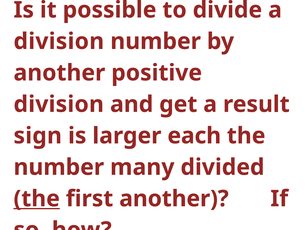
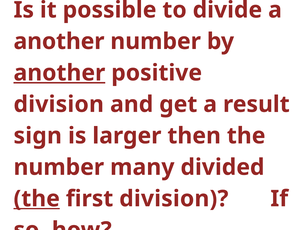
division: division -> another (59, 41)
another underline: none -> present (59, 73)
each: each -> then (194, 135)
first another: another -> division (174, 198)
